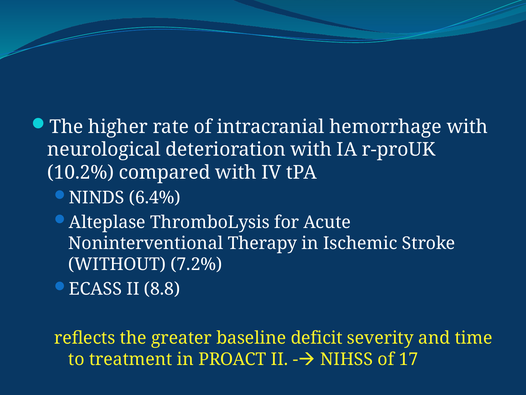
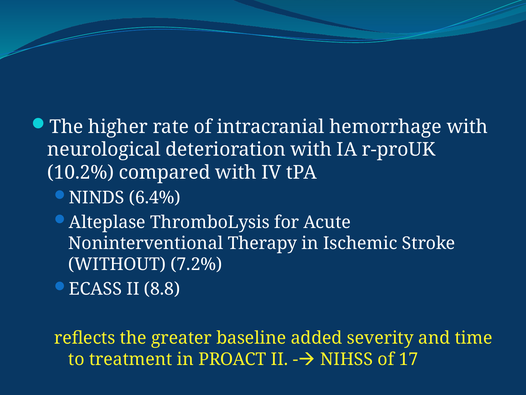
deficit: deficit -> added (317, 338)
